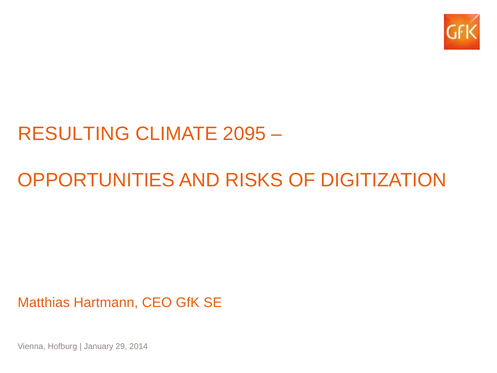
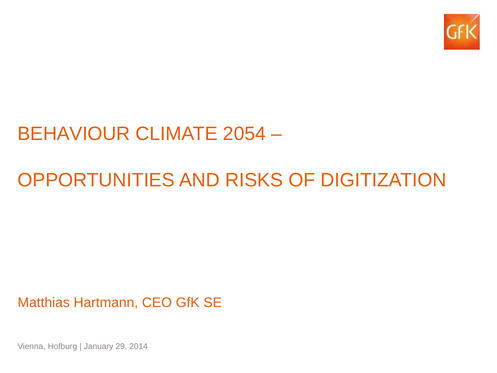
RESULTING: RESULTING -> BEHAVIOUR (74, 134)
2095: 2095 -> 2054 (244, 134)
